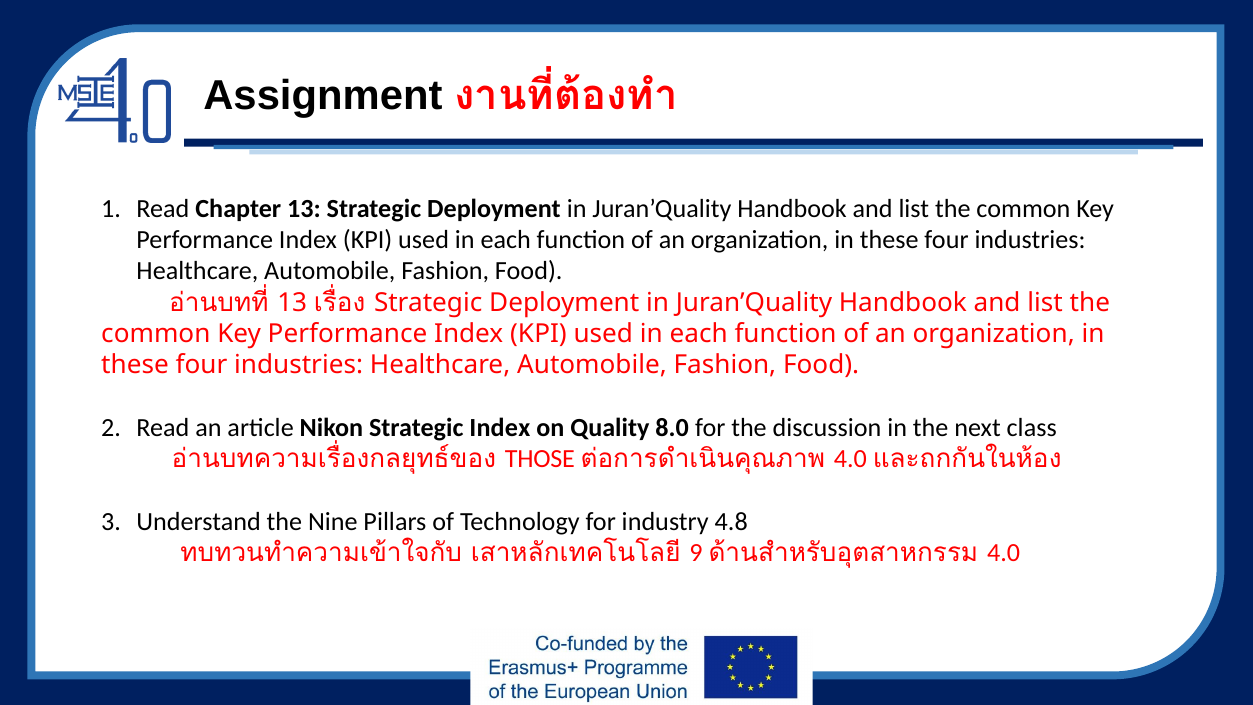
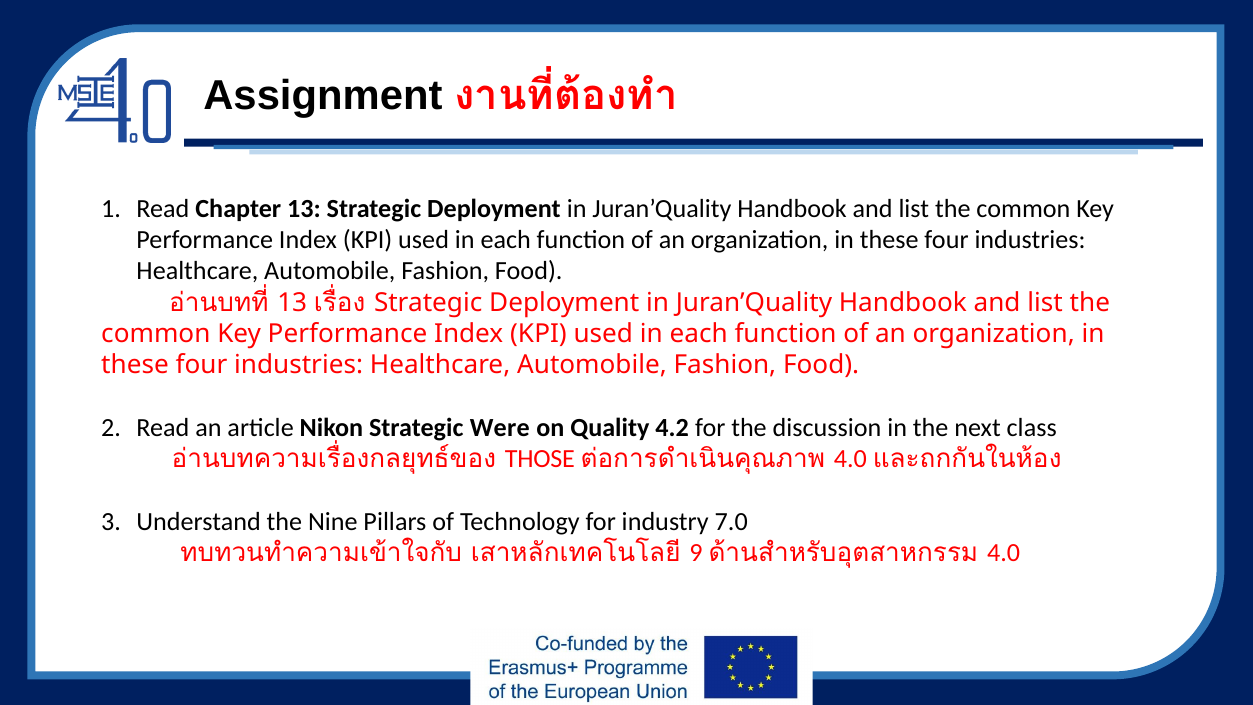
Strategic Index: Index -> Were (500, 428)
8.0: 8.0 -> 4.2 (672, 428)
4.8: 4.8 -> 7.0 (731, 522)
